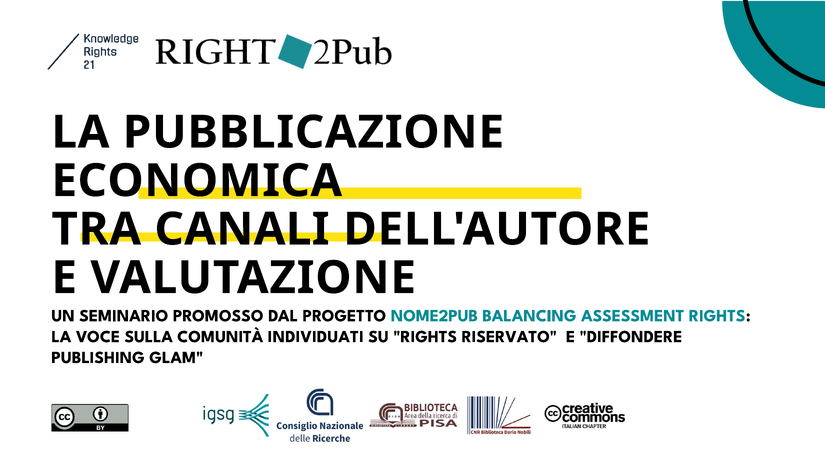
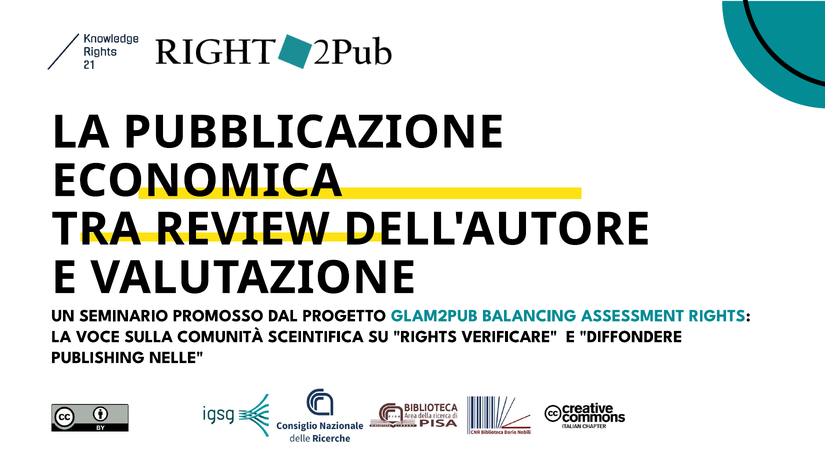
CANALI: CANALI -> REVIEW (242, 229)
NOME2PUB: NOME2PUB -> GLAM2PUB (434, 316)
INDIVIDUATI: INDIVIDUATI -> SCEINTIFICA (316, 337)
RISERVATO: RISERVATO -> VERIFICARE (509, 337)
GLAM: GLAM -> NELLE (176, 357)
